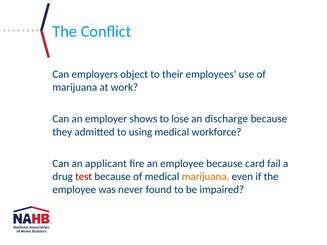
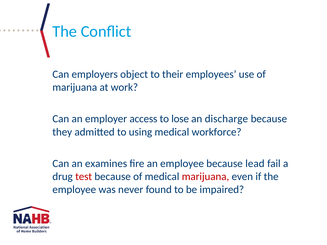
shows: shows -> access (143, 119)
applicant: applicant -> examines (106, 164)
card: card -> lead (255, 164)
marijuana colour: orange -> red (205, 177)
